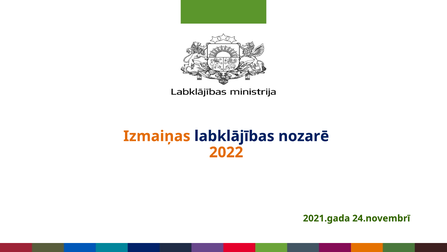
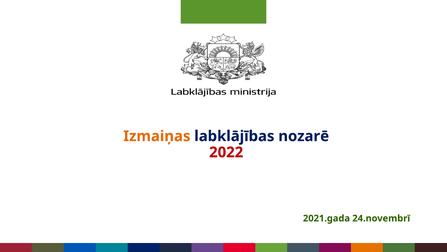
2022 colour: orange -> red (226, 152)
